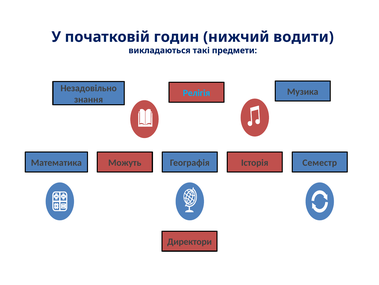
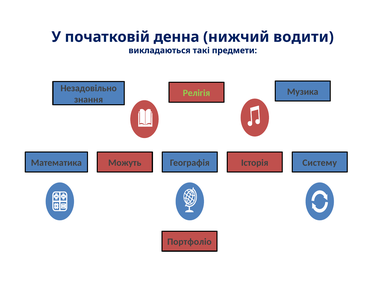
годин: годин -> денна (177, 37)
Релігія colour: light blue -> light green (196, 93)
Семестр: Семестр -> Систему (320, 162)
Директори: Директори -> Портфоліо (189, 241)
